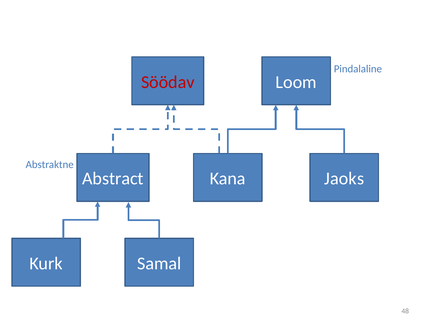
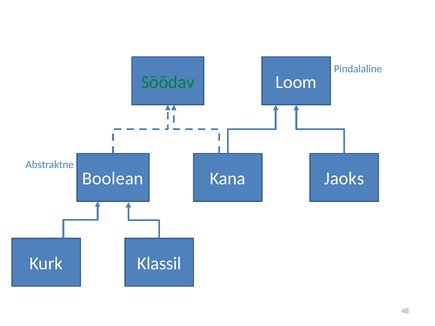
Söödav colour: red -> green (168, 82)
Abstract: Abstract -> Boolean (113, 179)
Samal: Samal -> Klassil (159, 264)
